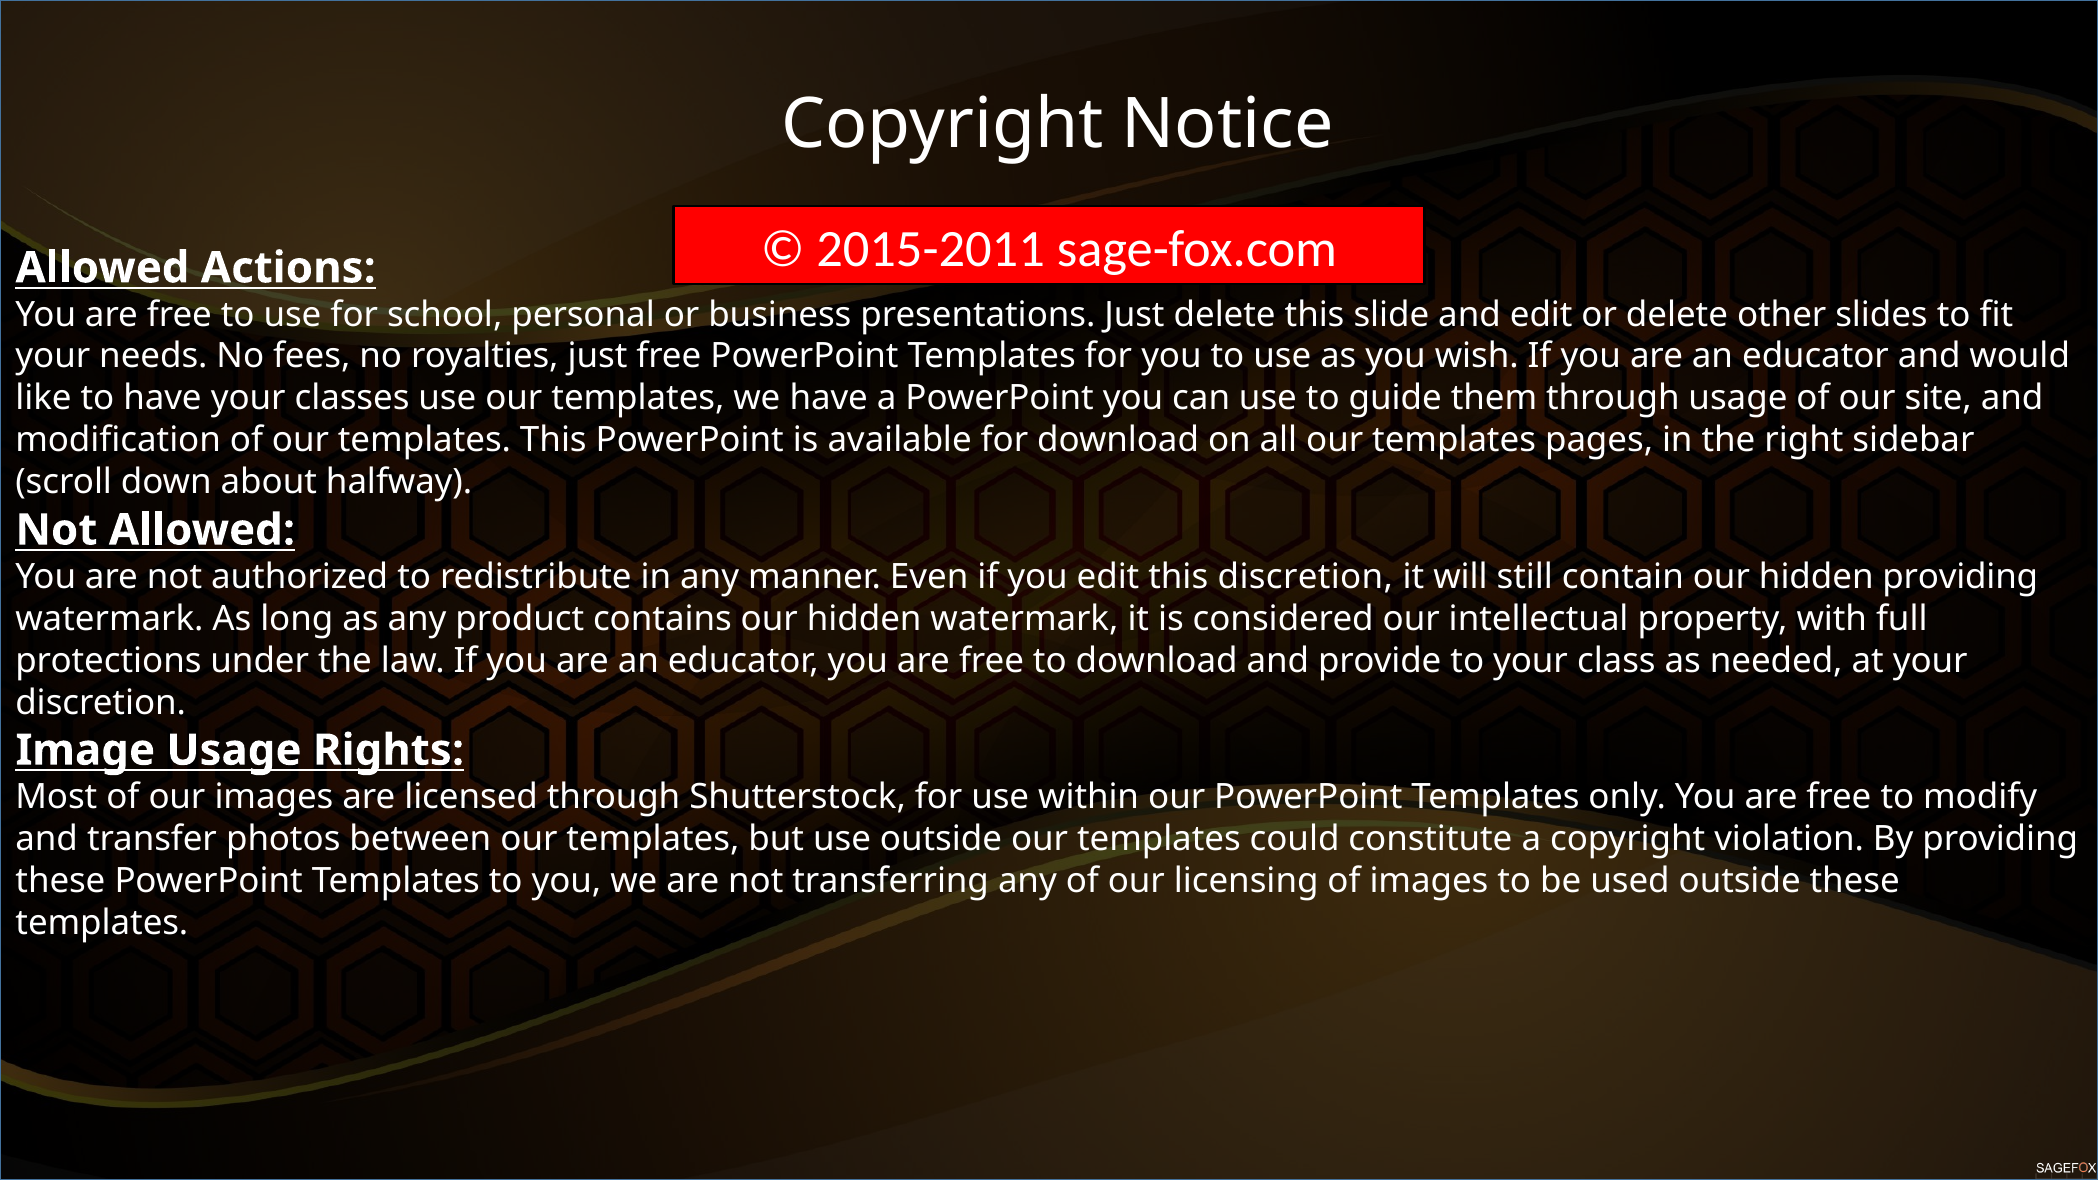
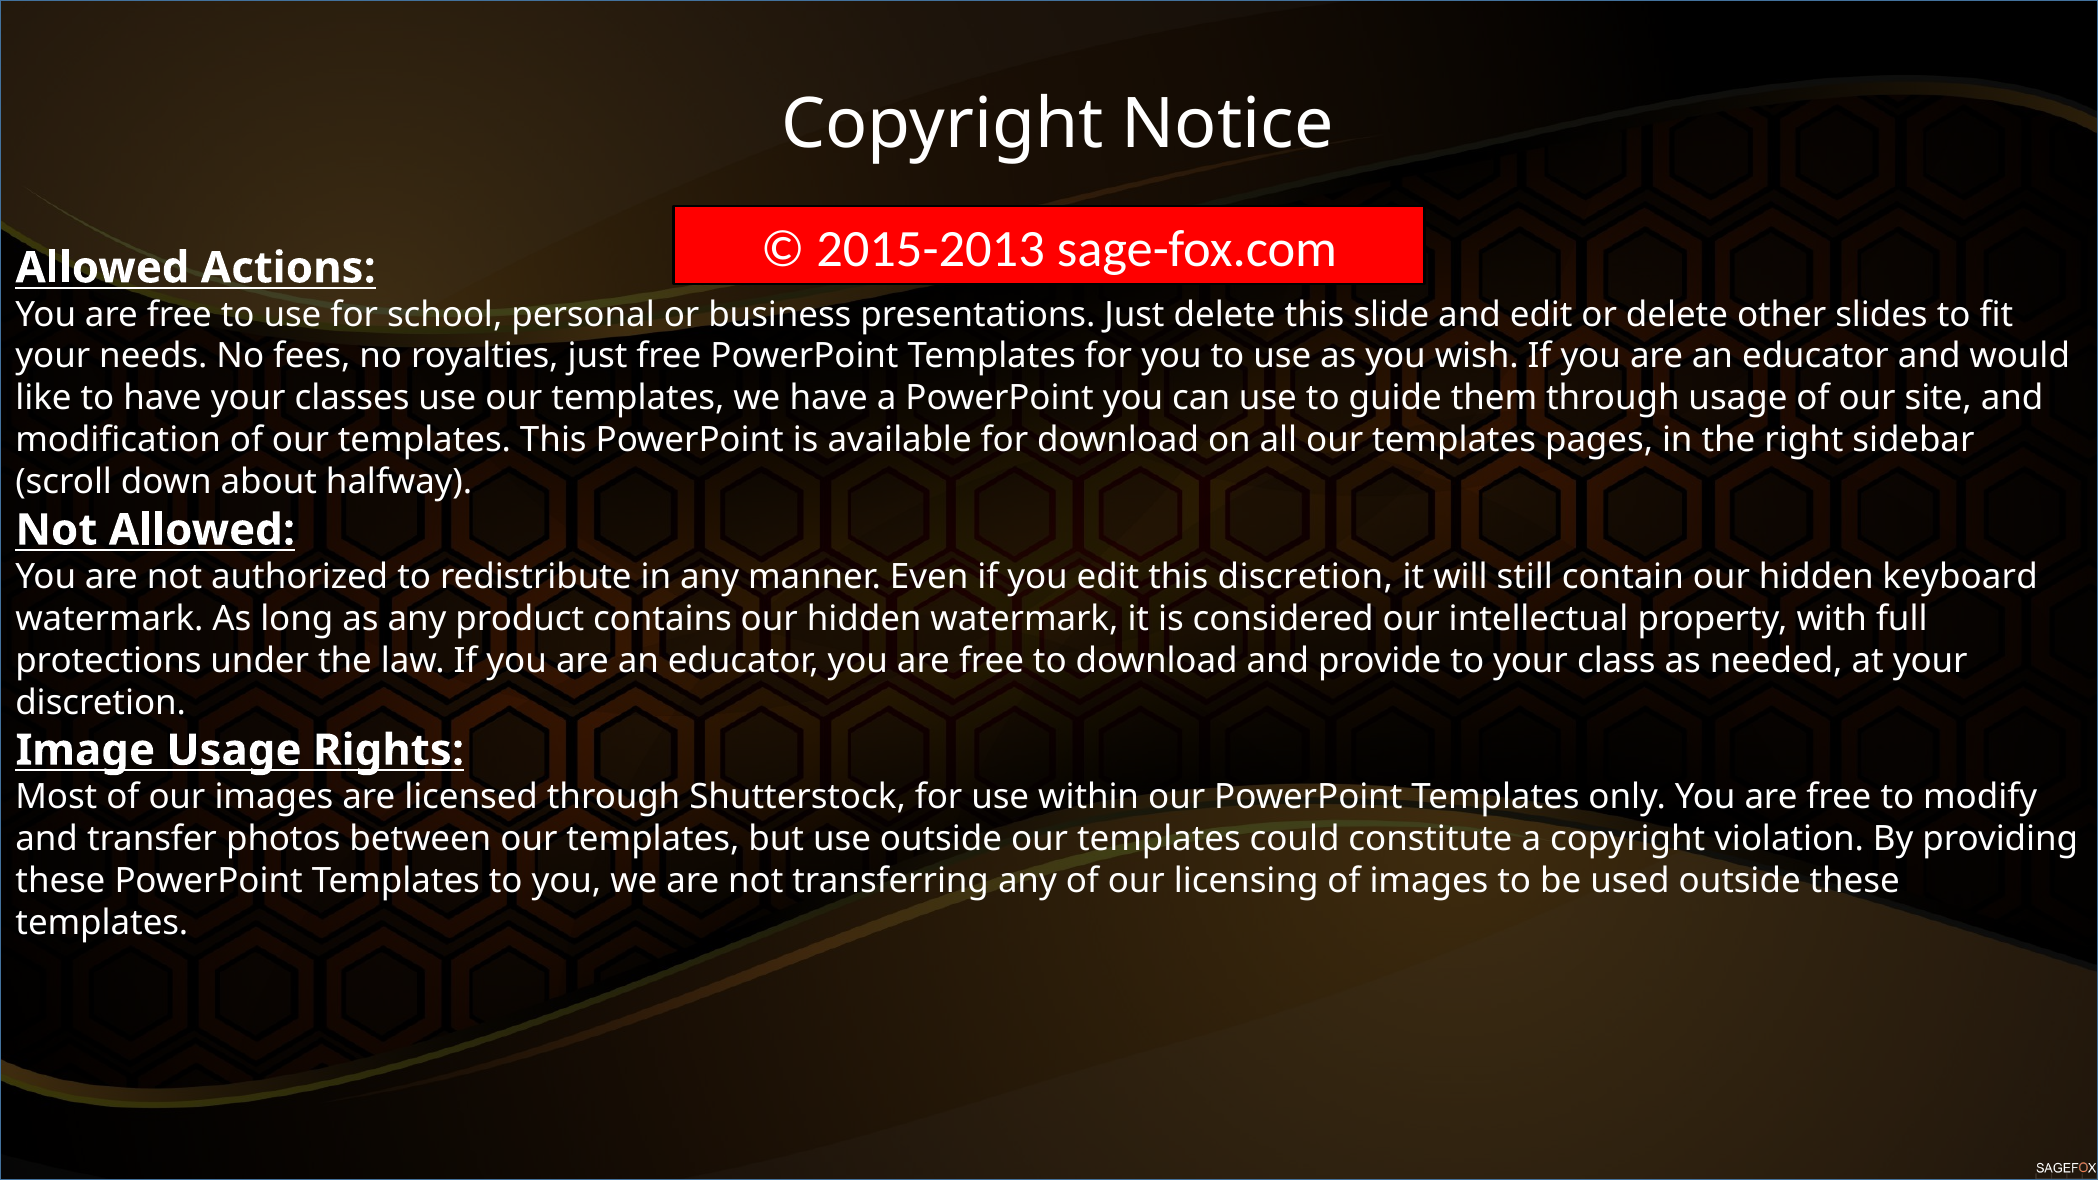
2015-2011: 2015-2011 -> 2015-2013 (931, 249)
hidden providing: providing -> keyboard (1960, 577)
